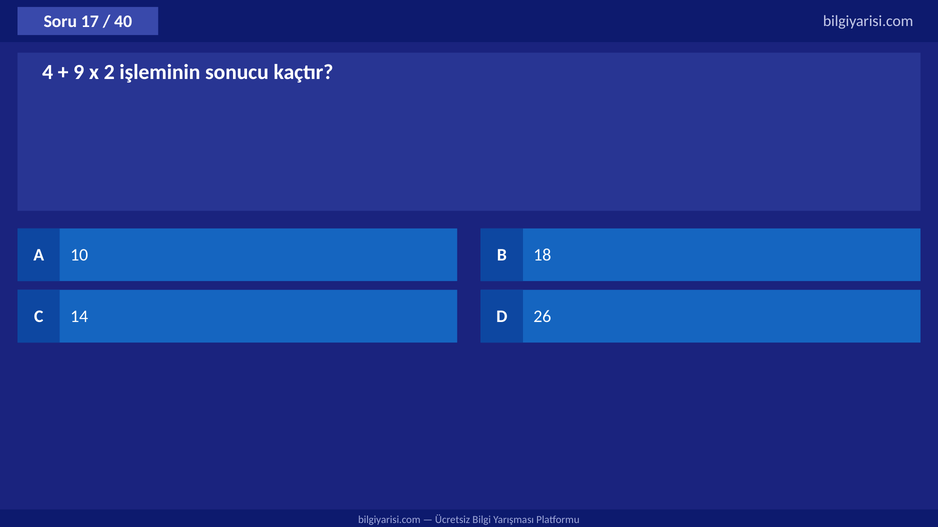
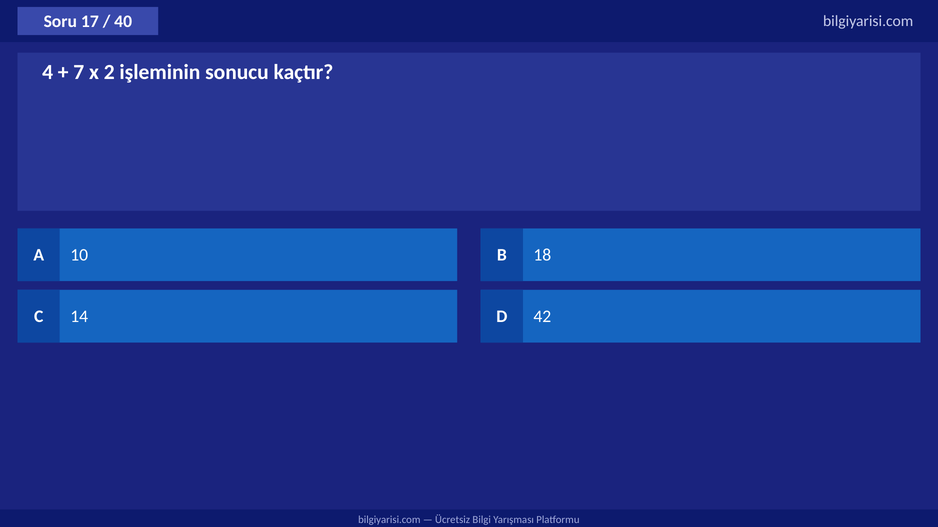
9: 9 -> 7 (79, 72)
26: 26 -> 42 (542, 317)
